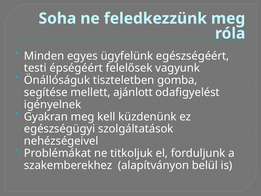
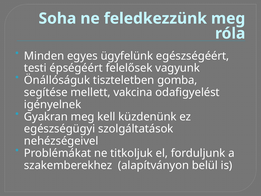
ajánlott: ajánlott -> vakcina (133, 92)
